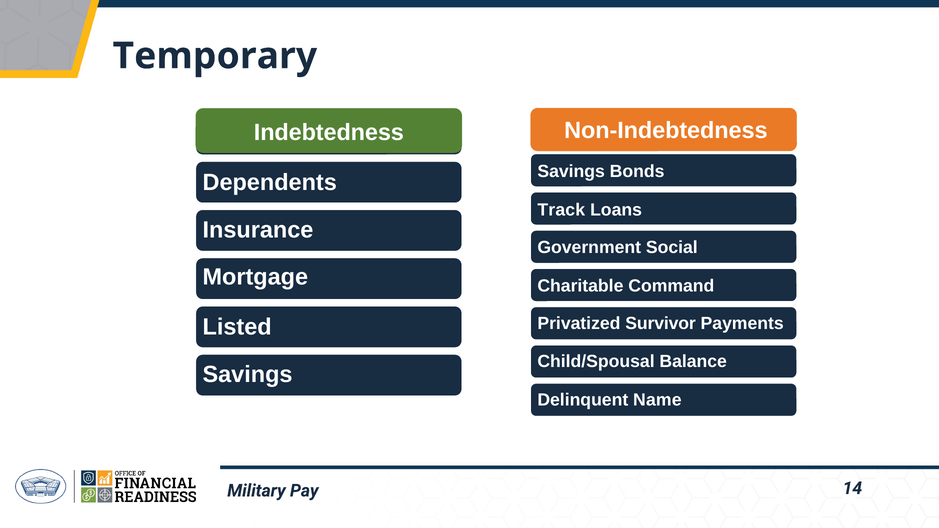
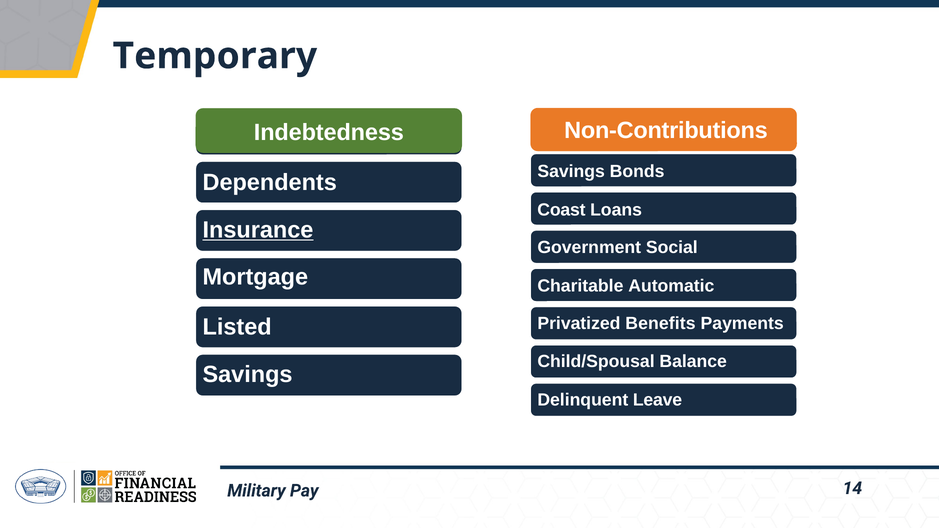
Non-Indebtedness: Non-Indebtedness -> Non-Contributions (666, 131)
Track: Track -> Coast (561, 210)
Insurance underline: none -> present (258, 230)
Command: Command -> Automatic (671, 286)
Survivor: Survivor -> Benefits (660, 324)
Name: Name -> Leave (658, 400)
